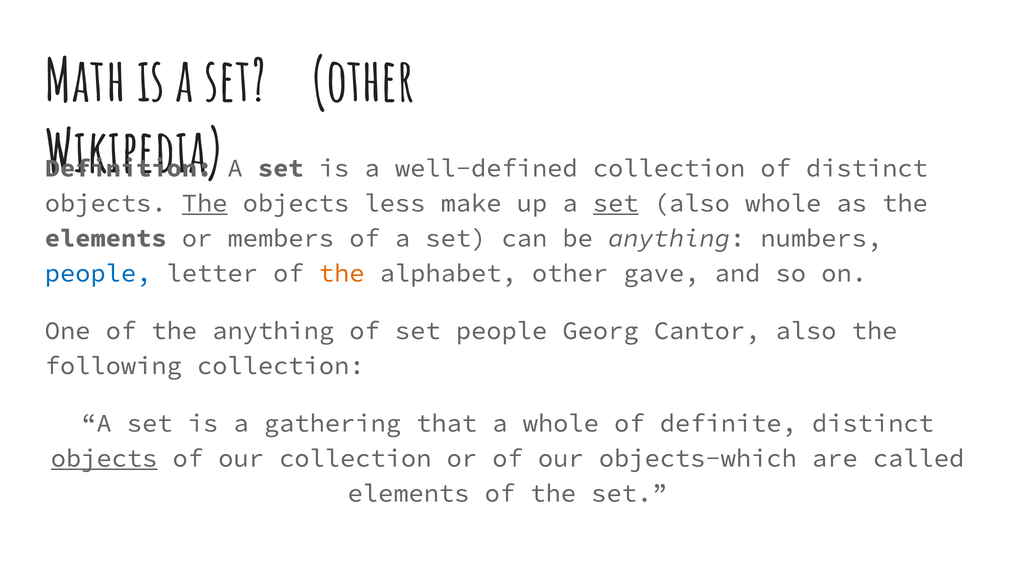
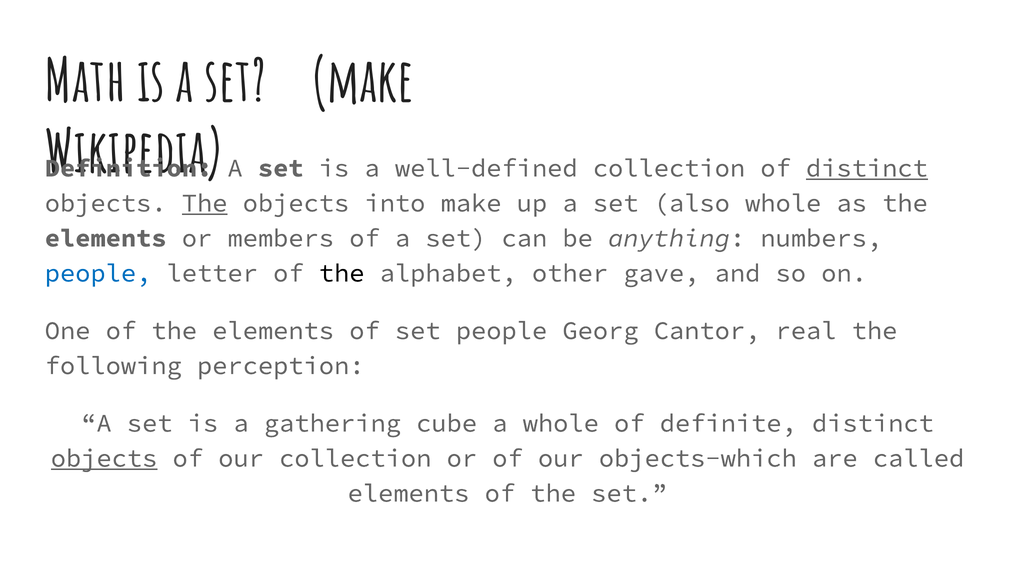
set other: other -> make (362, 82)
distinct underline: none -> present (867, 168)
less: less -> into (395, 203)
set underline: present -> none (616, 203)
the colour: orange -> black (342, 273)
of the anything: anything -> elements (273, 331)
Cantor also: also -> real (806, 331)
following collection: collection -> perception (281, 366)
that: that -> cube (447, 423)
